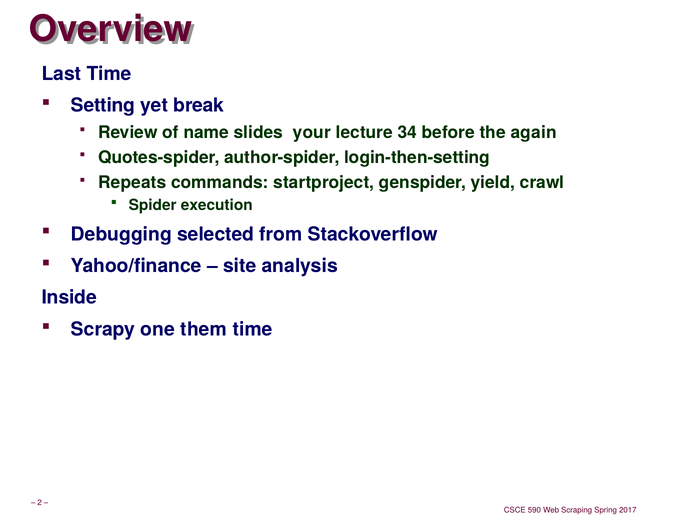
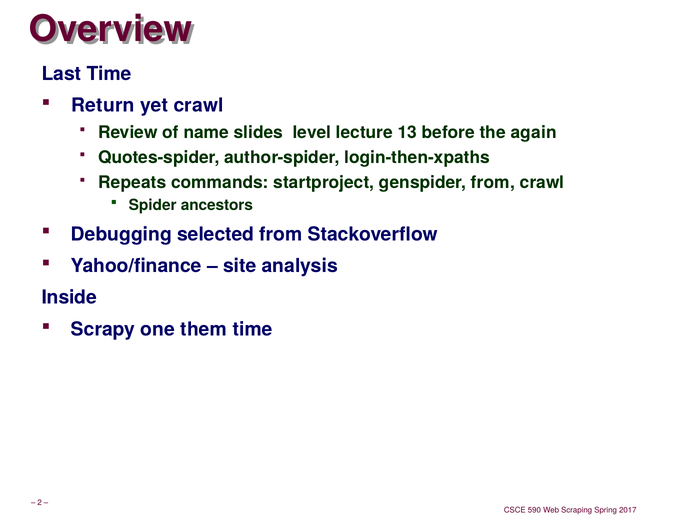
Setting: Setting -> Return (103, 106)
yet break: break -> crawl (199, 106)
your: your -> level (312, 132)
34: 34 -> 13 (407, 132)
login-then-setting: login-then-setting -> login-then-xpaths (417, 158)
genspider yield: yield -> from (493, 183)
execution: execution -> ancestors (217, 205)
